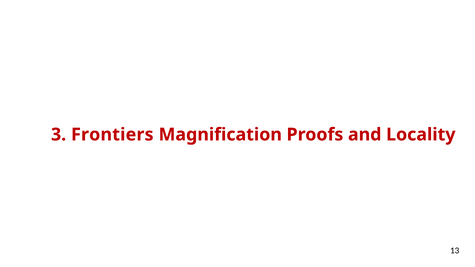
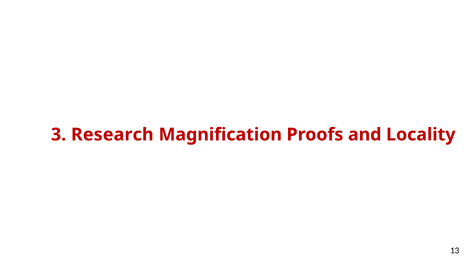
Frontiers: Frontiers -> Research (112, 135)
